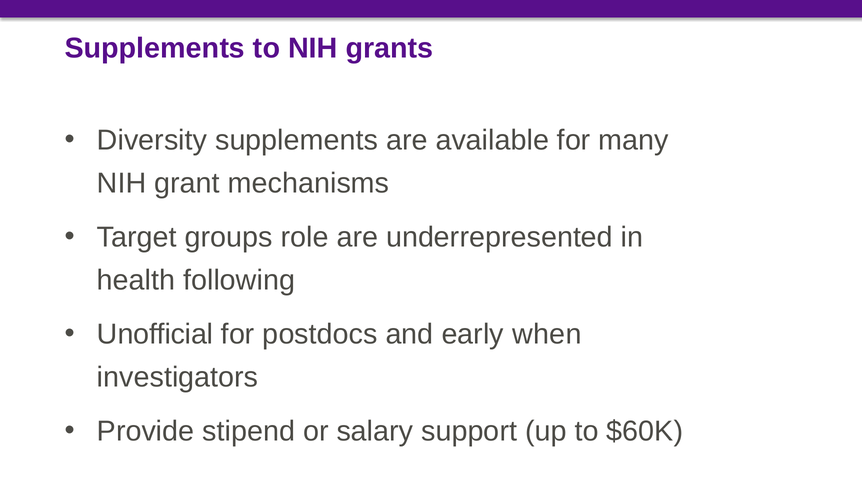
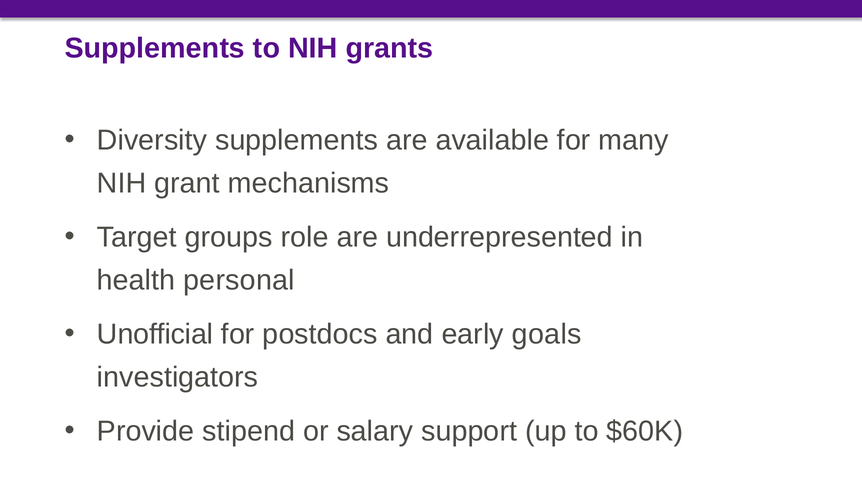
following: following -> personal (239, 280)
when: when -> goals (547, 334)
